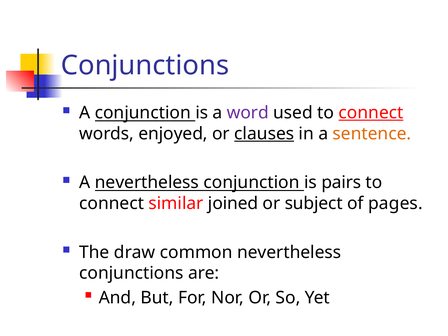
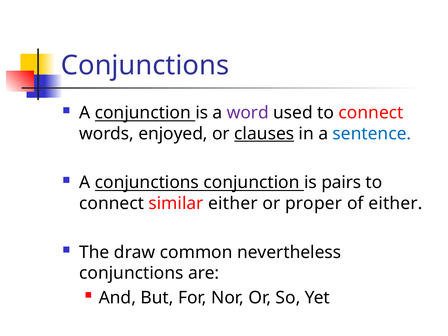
connect underline: present -> none (371, 113)
sentence colour: orange -> blue (372, 134)
A nevertheless: nevertheless -> conjunctions (147, 183)
similar joined: joined -> either (233, 203)
subject: subject -> proper (314, 203)
of pages: pages -> either (395, 203)
